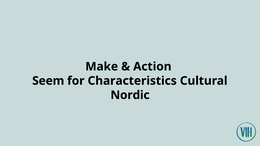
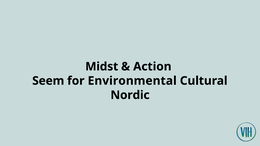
Make: Make -> Midst (102, 67)
Characteristics: Characteristics -> Environmental (132, 81)
